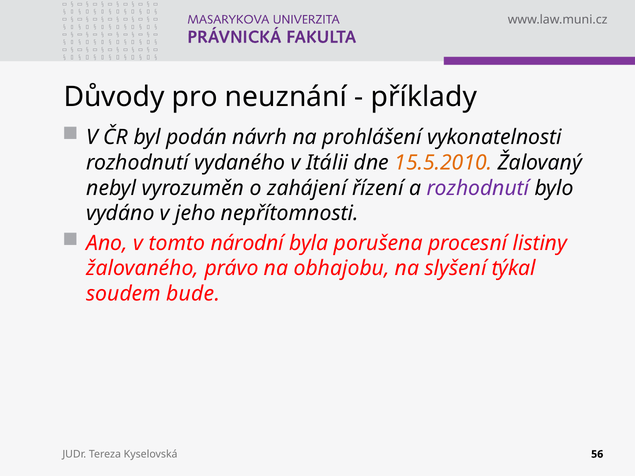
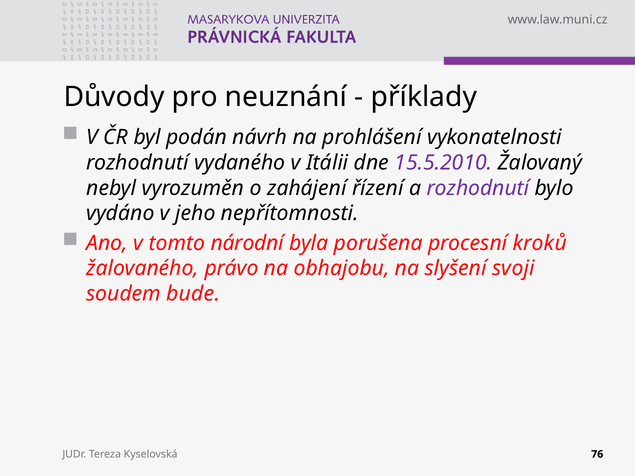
15.5.2010 colour: orange -> purple (443, 163)
listiny: listiny -> kroků (540, 243)
týkal: týkal -> svoji (513, 269)
56: 56 -> 76 (597, 454)
